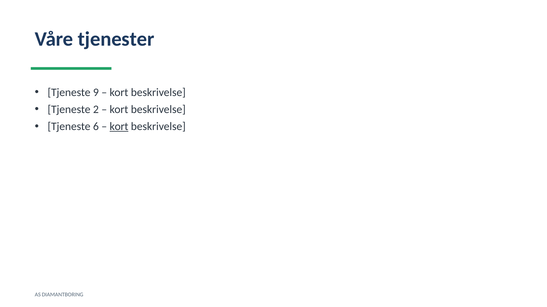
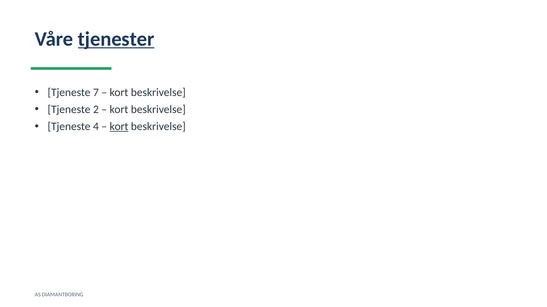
tjenester underline: none -> present (116, 39)
9: 9 -> 7 (96, 93)
6: 6 -> 4 (96, 127)
